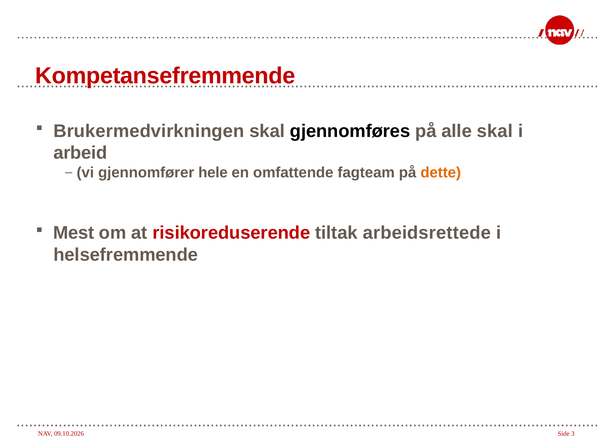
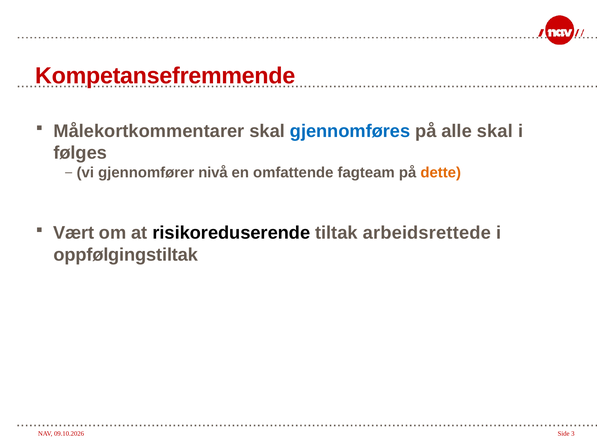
Brukermedvirkningen: Brukermedvirkningen -> Målekortkommentarer (149, 131)
gjennomføres colour: black -> blue (350, 131)
arbeid: arbeid -> følges (80, 153)
hele: hele -> nivå (213, 173)
Mest: Mest -> Vært (74, 233)
risikoreduserende colour: red -> black (231, 233)
helsefremmende: helsefremmende -> oppfølgingstiltak (126, 255)
